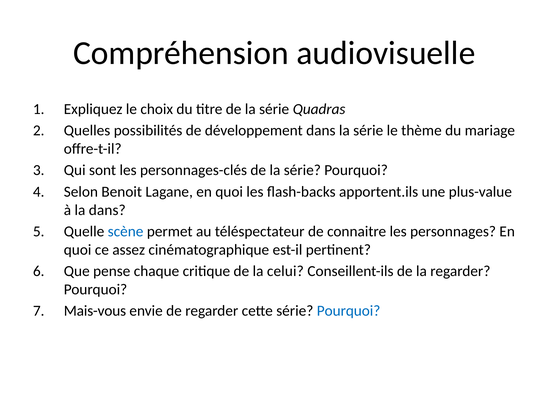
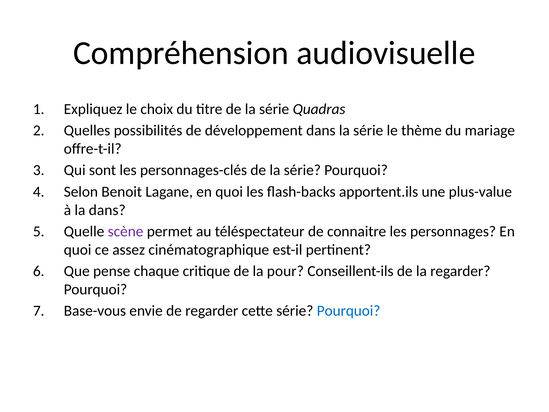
scène colour: blue -> purple (126, 231)
celui: celui -> pour (285, 271)
Mais-vous: Mais-vous -> Base-vous (95, 311)
